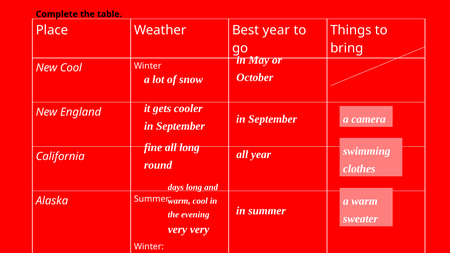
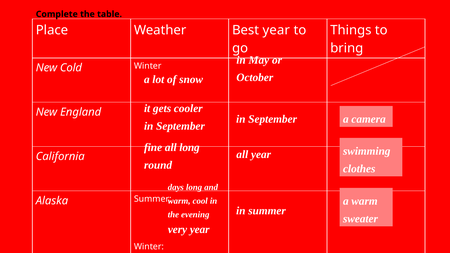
New Cool: Cool -> Cold (71, 68)
very very: very -> year (200, 229)
